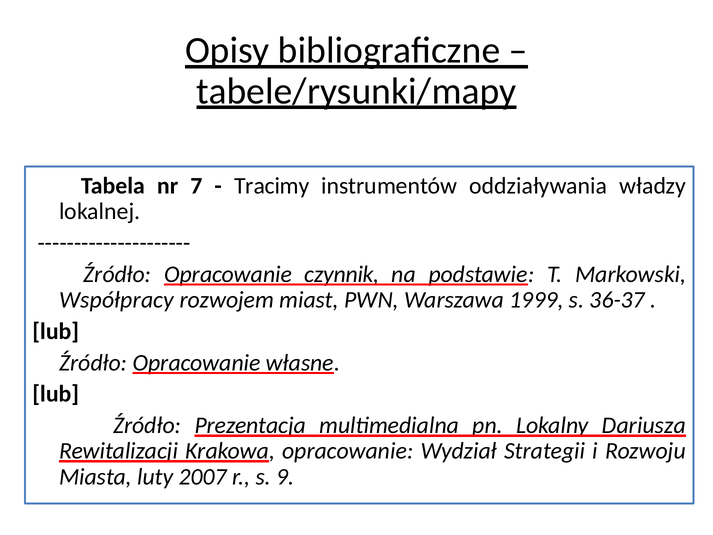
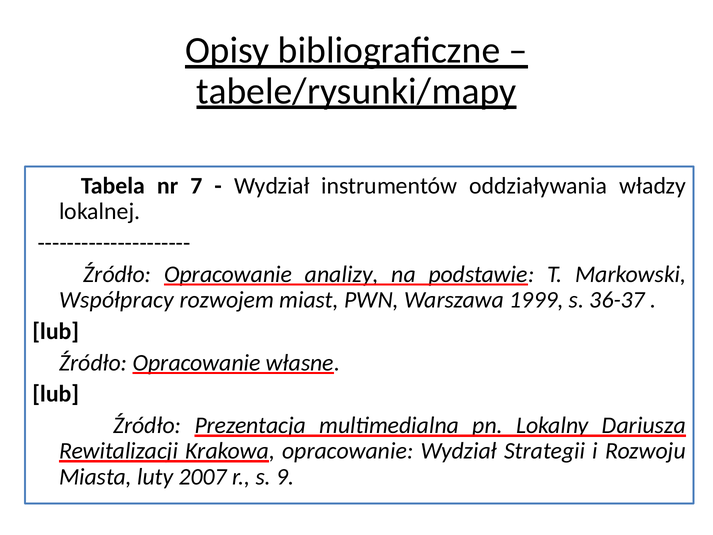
Tracimy: Tracimy -> Wydział (272, 186)
czynnik: czynnik -> analizy (342, 274)
